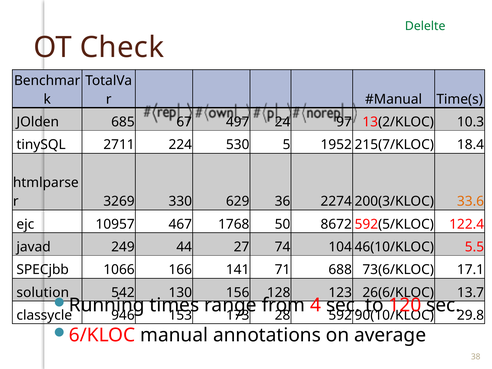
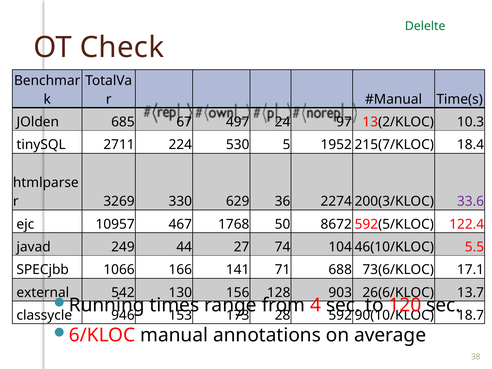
33.6 colour: orange -> purple (471, 201)
solution: solution -> external (43, 293)
123: 123 -> 903 (340, 293)
29.8: 29.8 -> 18.7 (471, 315)
